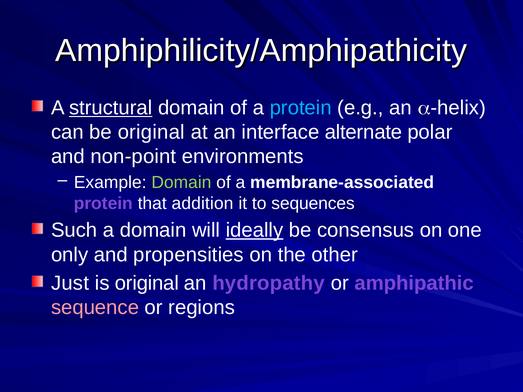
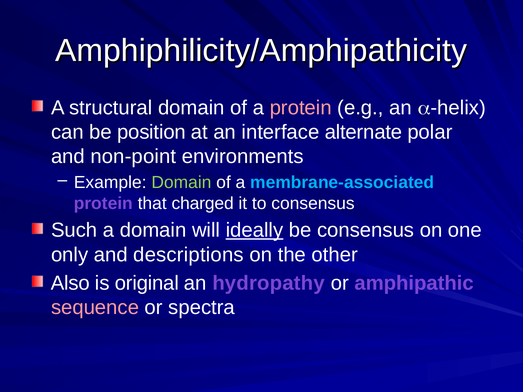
structural underline: present -> none (111, 108)
protein colour: light blue -> pink (301, 108)
be original: original -> position (151, 132)
membrane-associated colour: white -> light blue (342, 183)
addition: addition -> charged (203, 203)
to sequences: sequences -> consensus (313, 203)
propensities: propensities -> descriptions (189, 255)
Just: Just -> Also (70, 283)
regions: regions -> spectra (202, 308)
